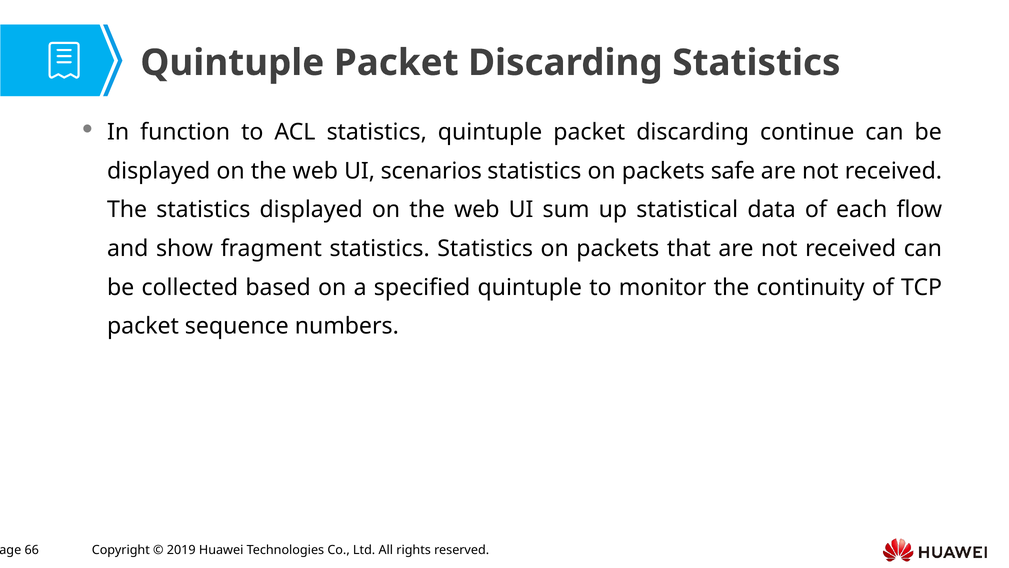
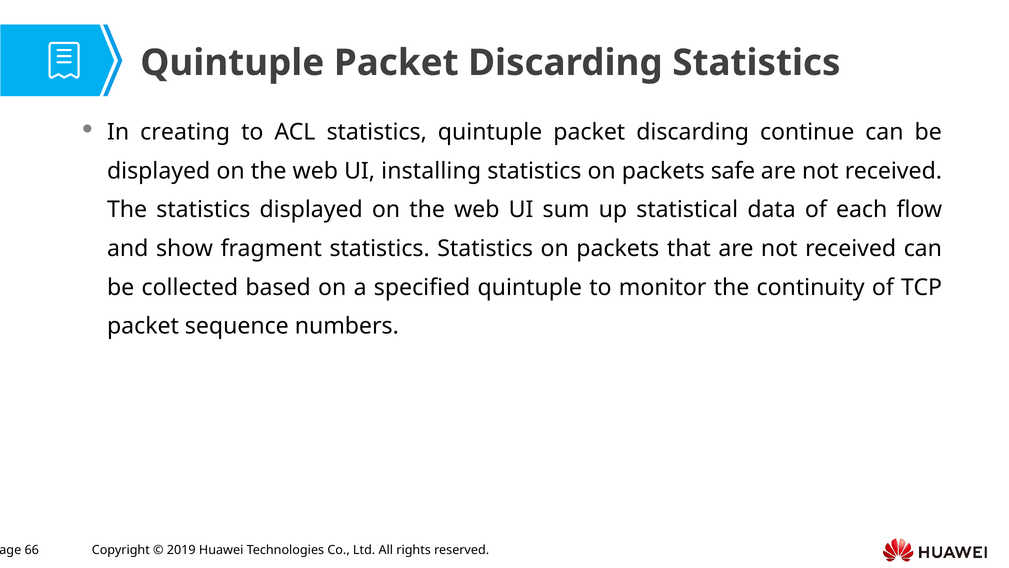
function: function -> creating (185, 132)
scenarios: scenarios -> installing (431, 171)
